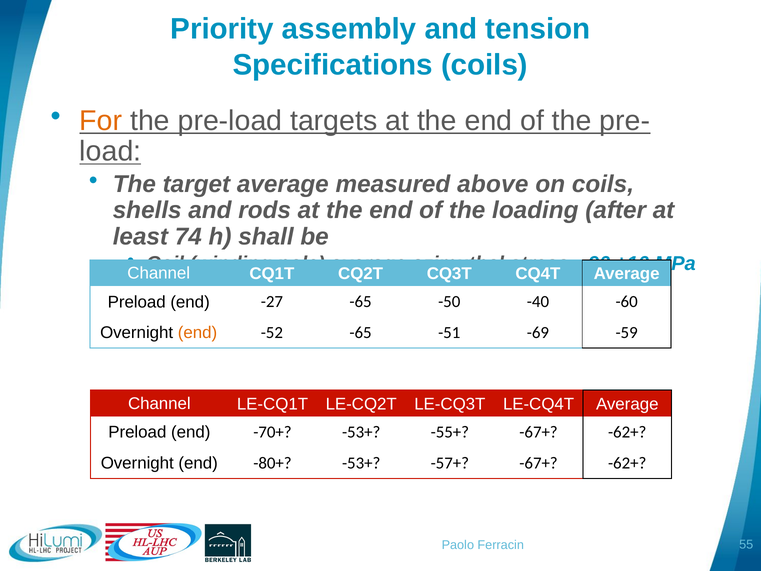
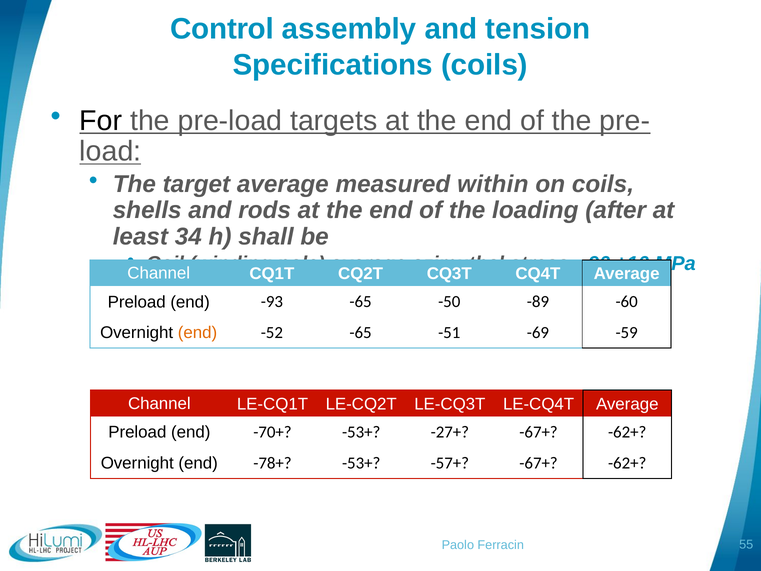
Priority: Priority -> Control (222, 29)
For colour: orange -> black (101, 121)
above: above -> within (493, 184)
74: 74 -> 34 (188, 237)
-27: -27 -> -93 (272, 302)
-40: -40 -> -89 (538, 302)
-55+: -55+ -> -27+ (450, 432)
-80+: -80+ -> -78+ (272, 463)
